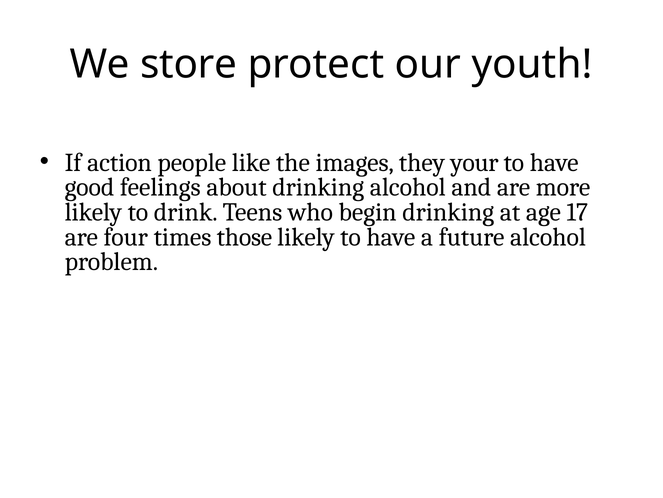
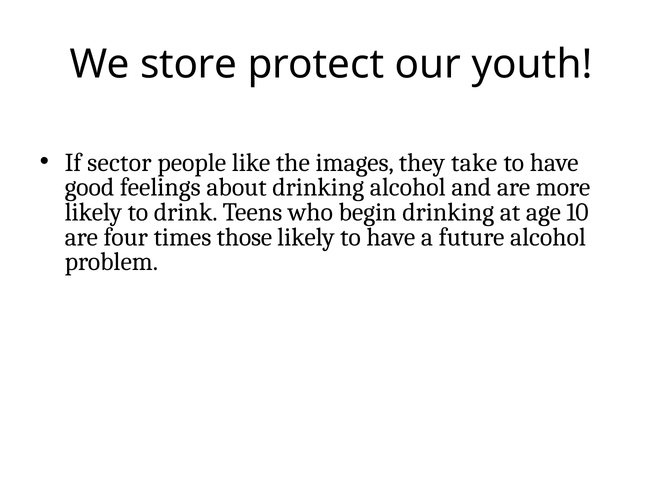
action: action -> sector (119, 162)
your: your -> take (474, 162)
17: 17 -> 10 (577, 212)
